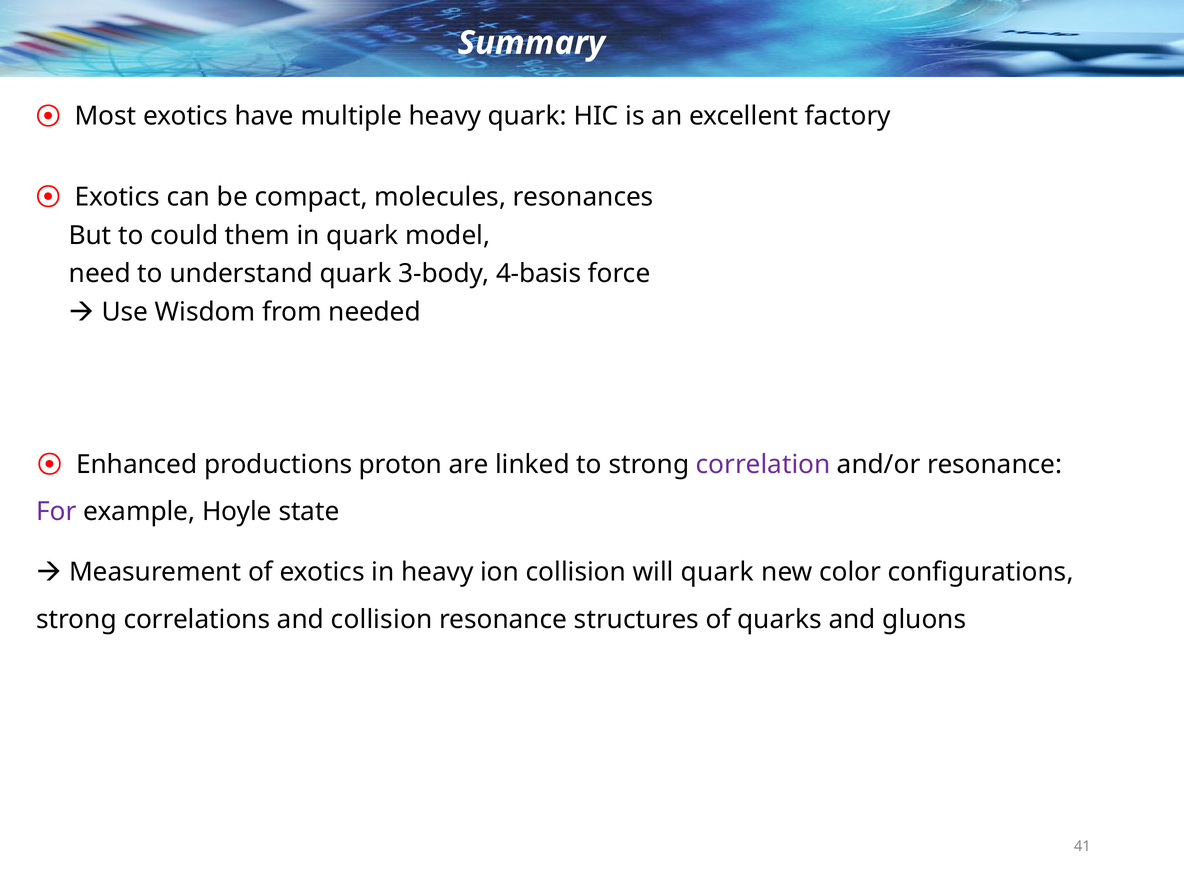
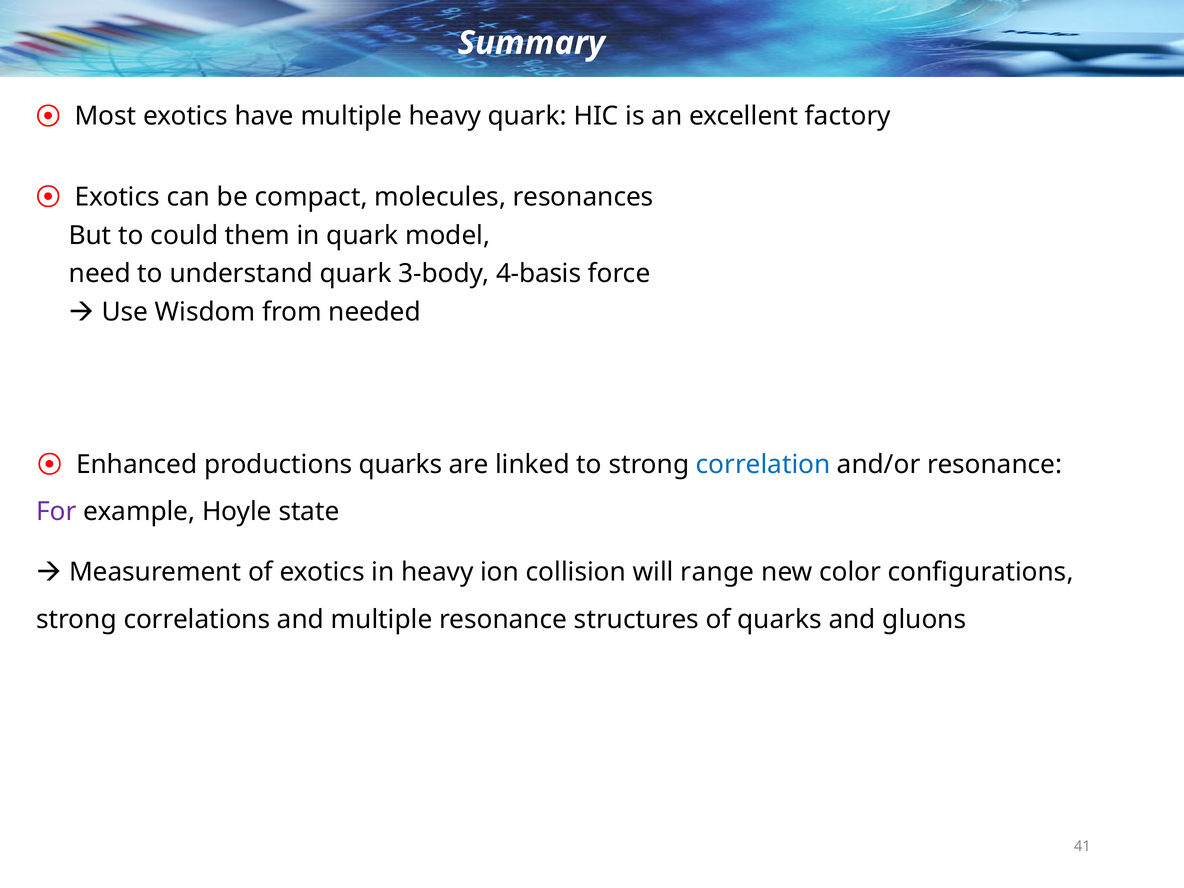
productions proton: proton -> quarks (401, 465)
correlation colour: purple -> blue (763, 465)
will quark: quark -> range (717, 572)
and collision: collision -> multiple (382, 620)
